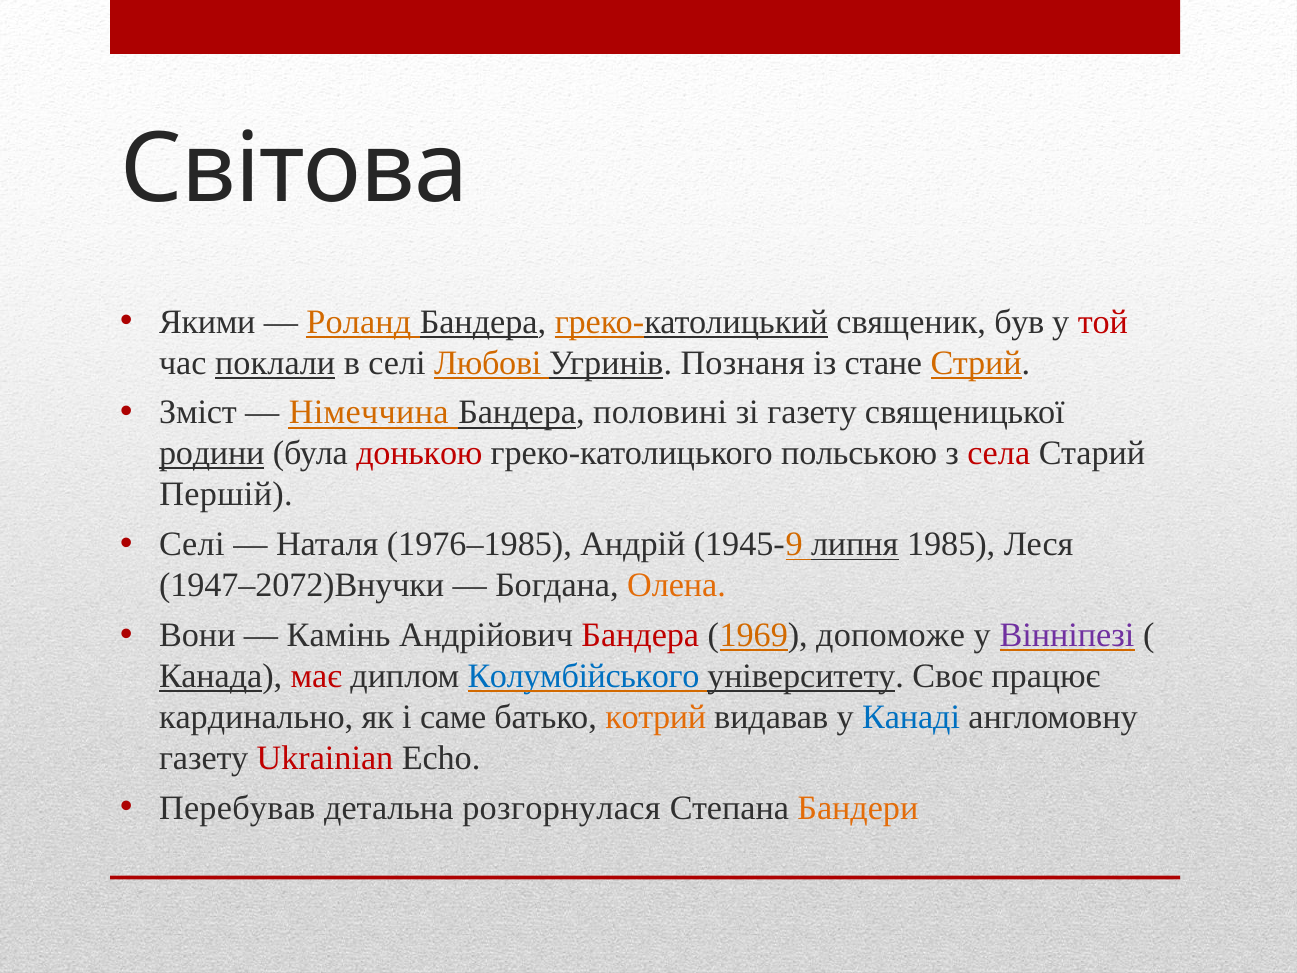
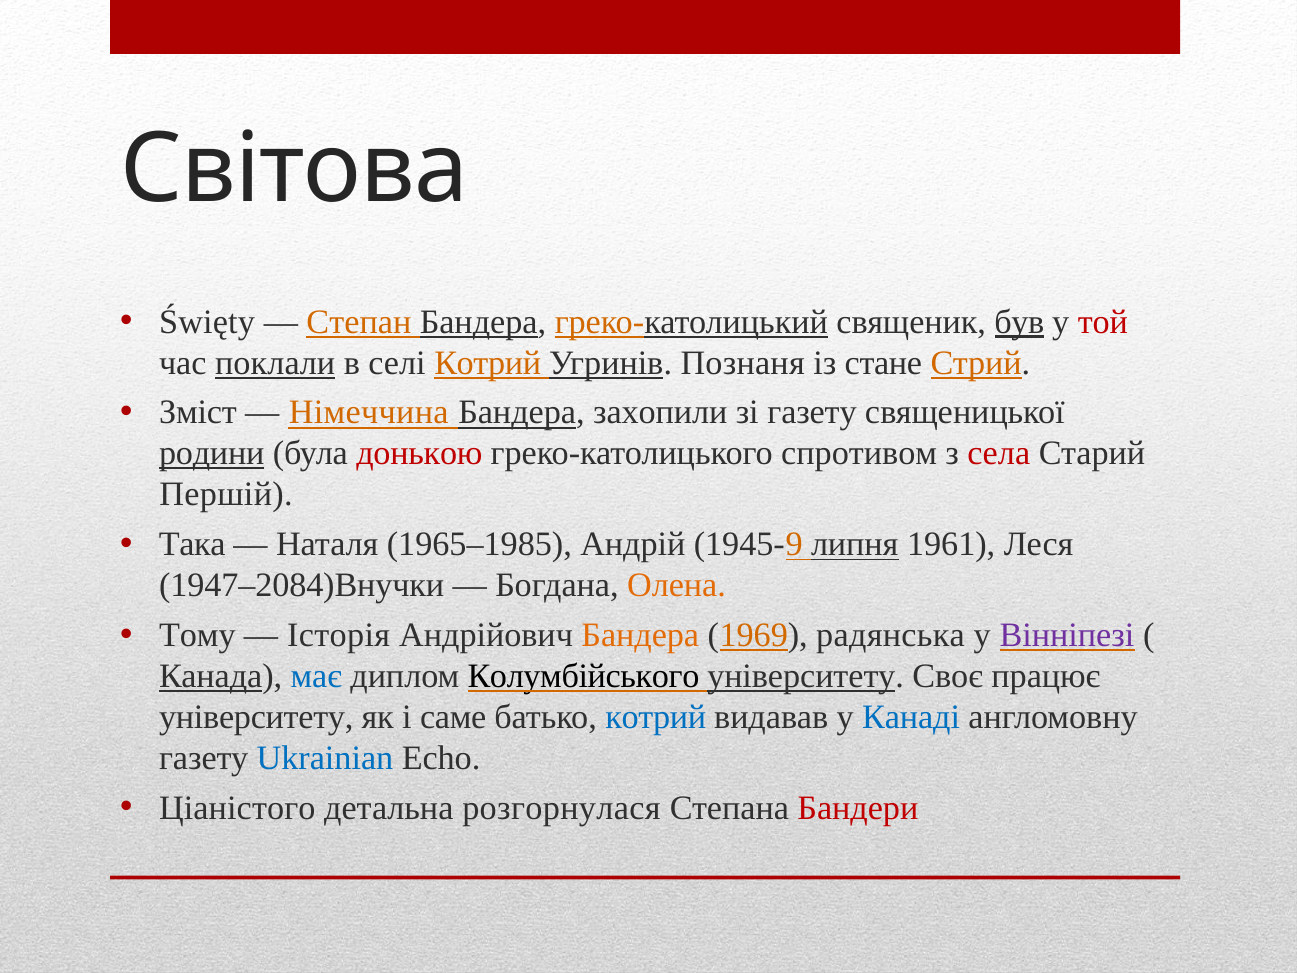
Якими: Якими -> Święty (207, 322)
Роланд: Роланд -> Степан (359, 322)
був underline: none -> present (1019, 322)
селі Любові: Любові -> Котрий (488, 363)
половині: половині -> захопили (660, 412)
польською: польською -> спротивом (859, 453)
Селі: Селі -> Така (192, 544)
1976–1985: 1976–1985 -> 1965–1985 (479, 544)
1985: 1985 -> 1961 (951, 544)
1947–2072)Внучки: 1947–2072)Внучки -> 1947–2084)Внучки (302, 585)
Вони: Вони -> Тому (197, 635)
Камінь: Камінь -> Історія (339, 635)
Бандера colour: red -> orange (640, 635)
допоможе: допоможе -> радянська (891, 635)
має colour: red -> blue (316, 676)
Колумбійського colour: blue -> black (584, 676)
кардинально: кардинально -> університету (256, 717)
котрий colour: orange -> blue (656, 717)
Ukrainian colour: red -> blue (325, 758)
Перебував: Перебував -> Ціаністого (237, 808)
Бандери colour: orange -> red (858, 808)
